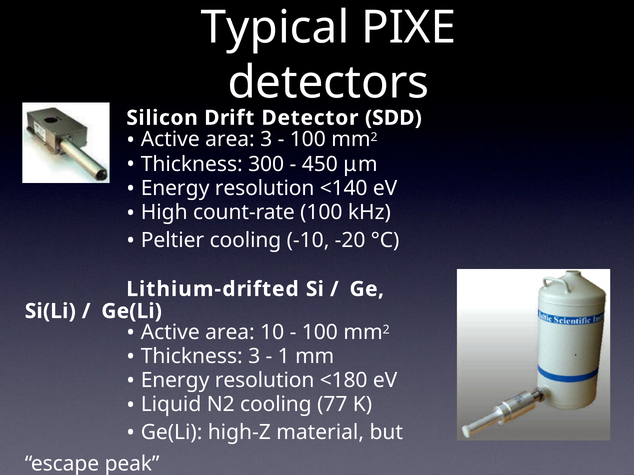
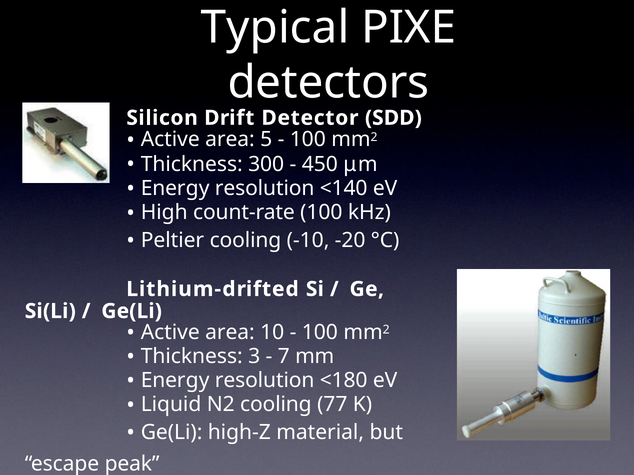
area 3: 3 -> 5 (266, 140)
1: 1 -> 7 (284, 357)
